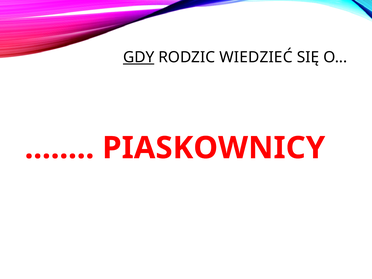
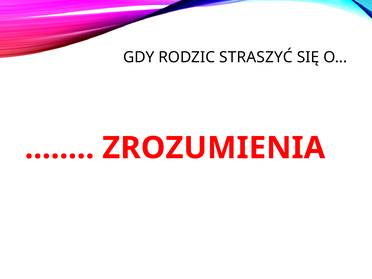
GDY underline: present -> none (139, 57)
WIEDZIEĆ: WIEDZIEĆ -> STRASZYĆ (256, 57)
PIASKOWNICY: PIASKOWNICY -> ZROZUMIENIA (214, 148)
